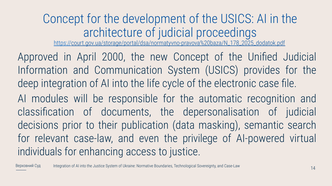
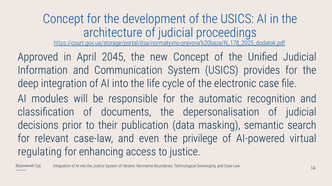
2000: 2000 -> 2045 (114, 57)
individuals: individuals -> regulating (40, 152)
